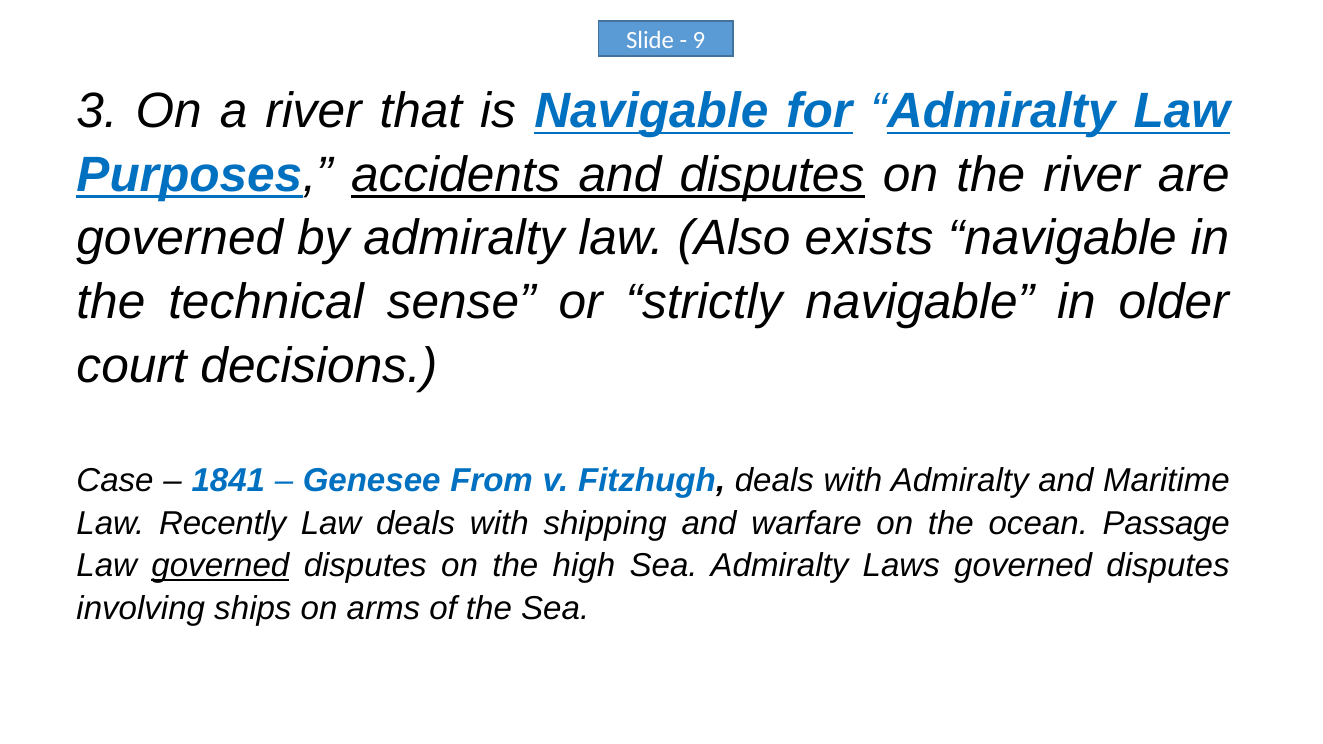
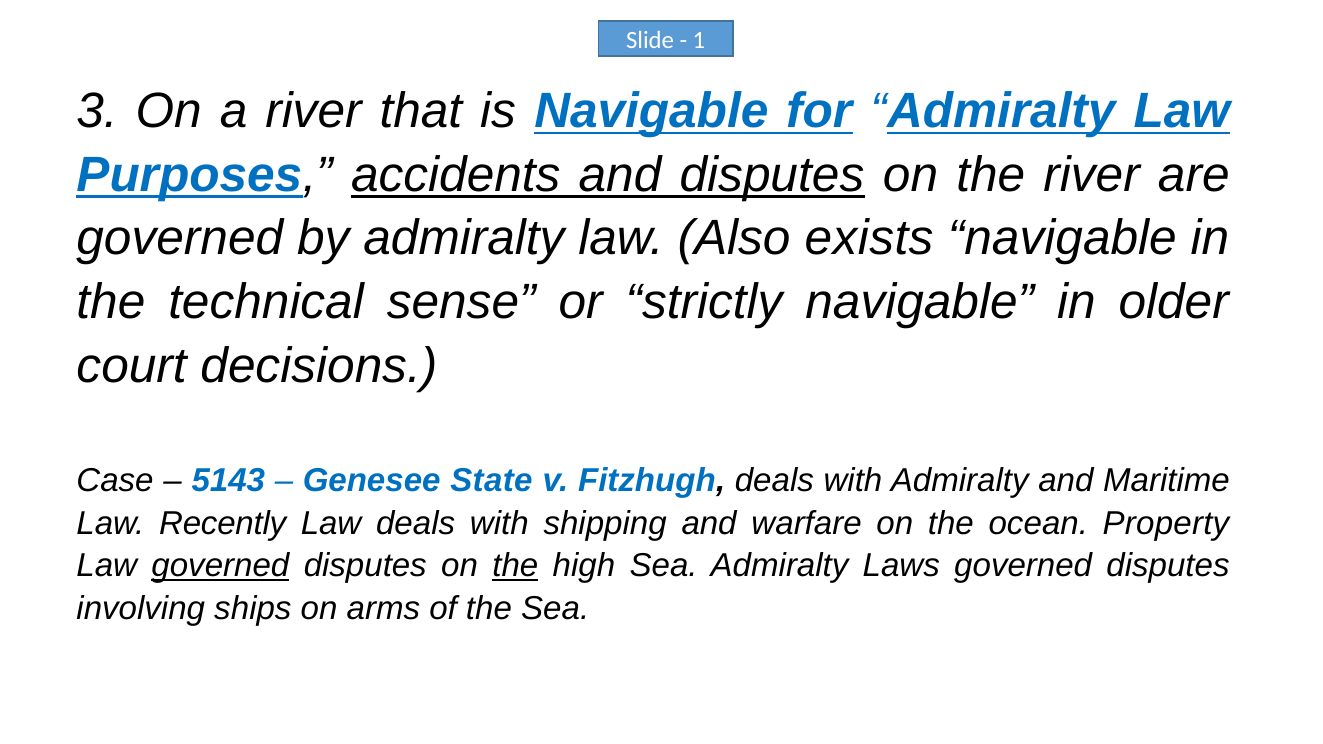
9: 9 -> 1 (699, 40)
1841: 1841 -> 5143 (228, 481)
From: From -> State (491, 481)
Passage: Passage -> Property (1166, 523)
the underline: none -> present (515, 566)
